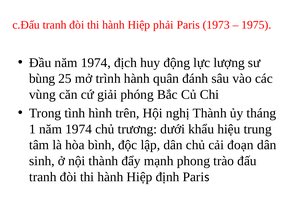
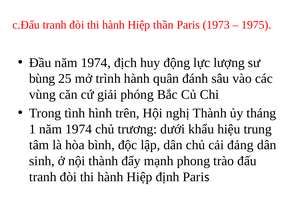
phải: phải -> thần (163, 25)
đoạn: đoạn -> đảng (241, 145)
